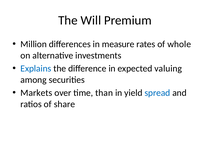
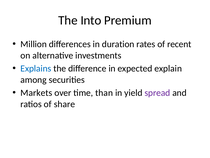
Will: Will -> Into (91, 20)
measure: measure -> duration (118, 44)
whole: whole -> recent (179, 44)
valuing: valuing -> explain (168, 68)
spread colour: blue -> purple (157, 93)
